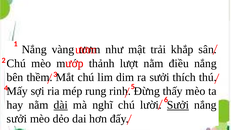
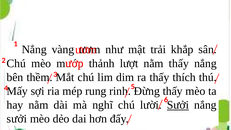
nằm điều: điều -> thấy (179, 63)
ra sưởi: sưởi -> thấy (159, 77)
dài underline: present -> none (61, 105)
